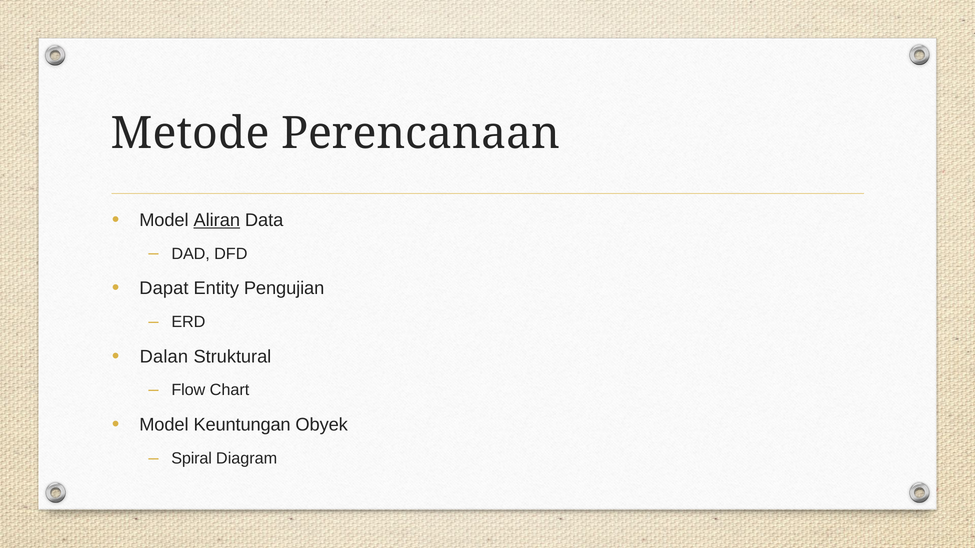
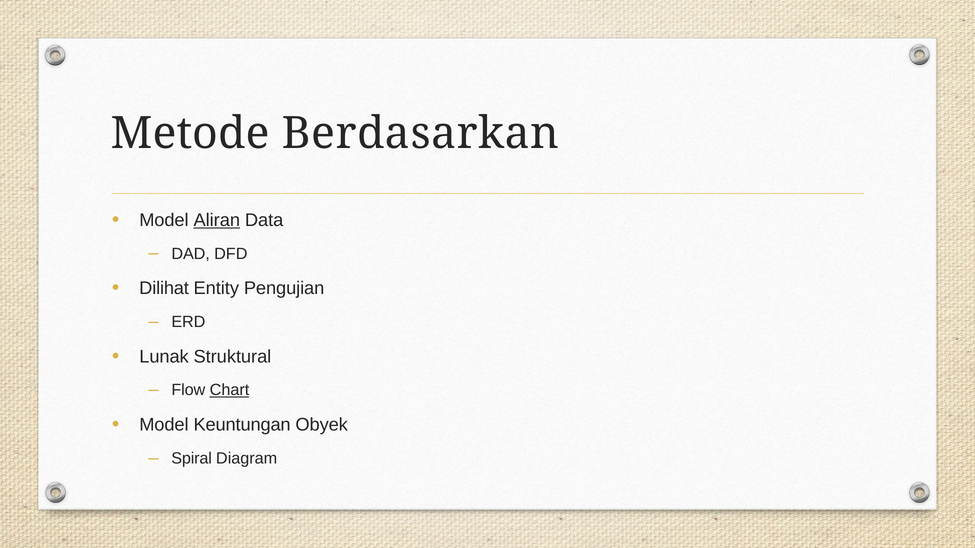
Perencanaan: Perencanaan -> Berdasarkan (420, 134)
Dapat: Dapat -> Dilihat (164, 289)
Dalan: Dalan -> Lunak (164, 357)
Chart underline: none -> present (229, 390)
